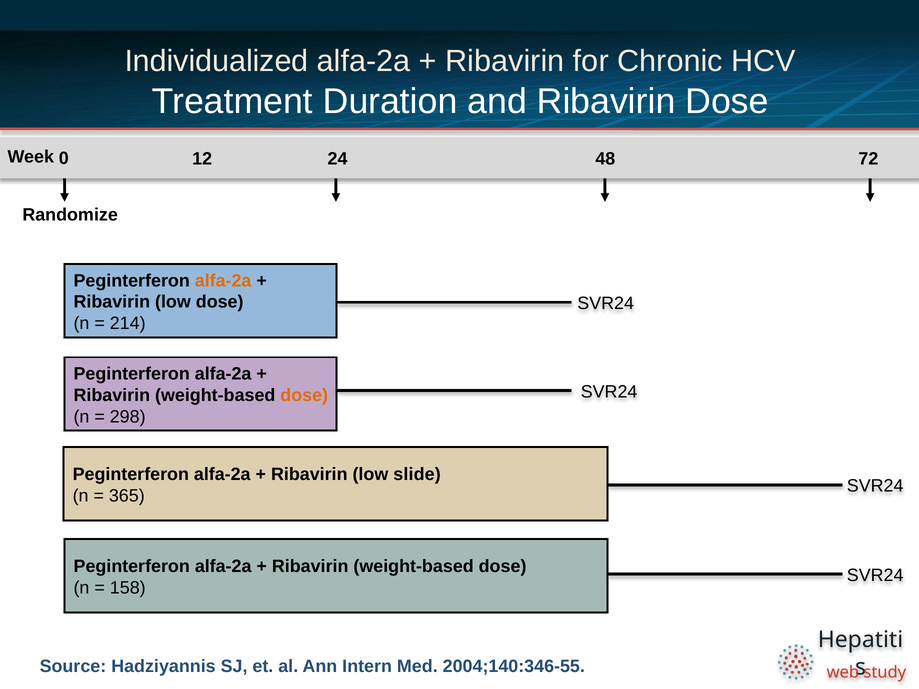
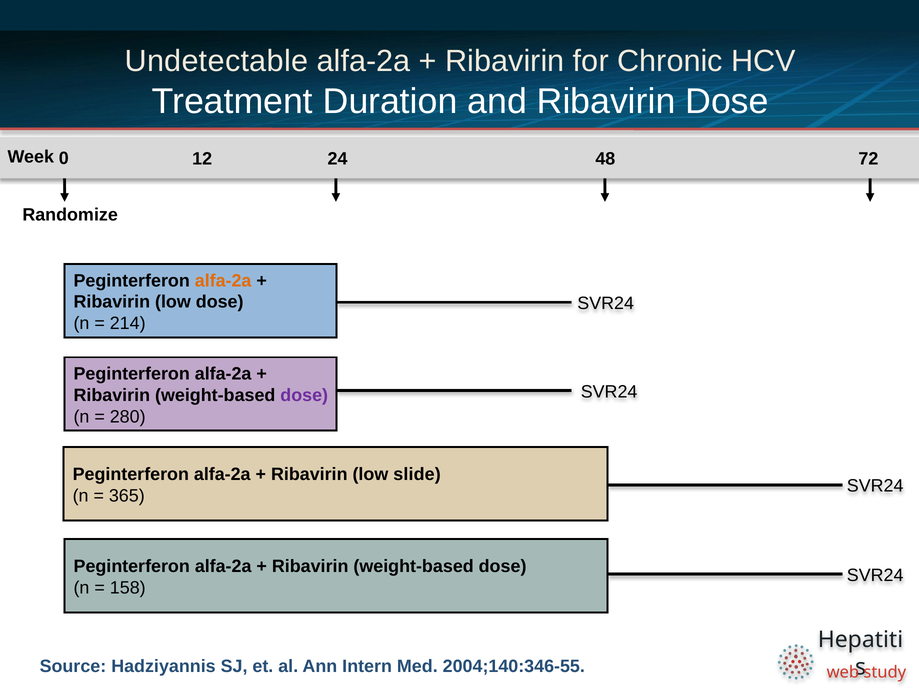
Individualized: Individualized -> Undetectable (216, 61)
dose colour: orange -> purple (304, 395)
298: 298 -> 280 (128, 417)
